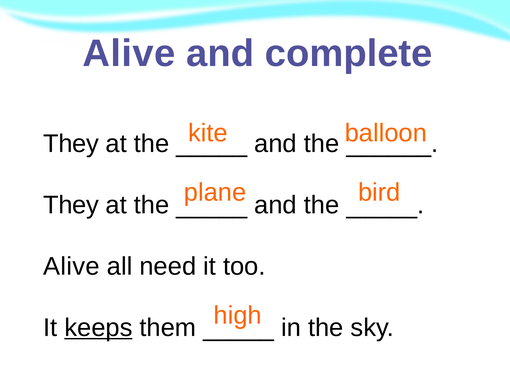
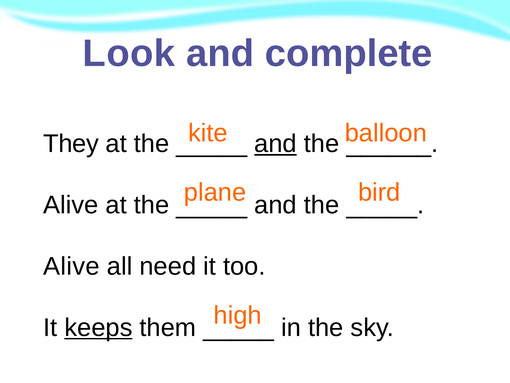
Alive: Alive -> Look (129, 54)
and underline: none -> present (276, 144)
They: They -> Alive (71, 205)
